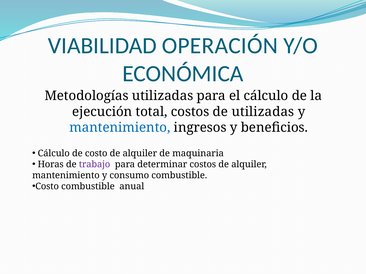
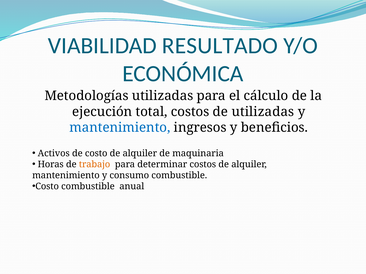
OPERACIÓN: OPERACIÓN -> RESULTADO (220, 46)
Cálculo: Cálculo -> Activos (54, 154)
trabajo colour: purple -> orange (95, 165)
